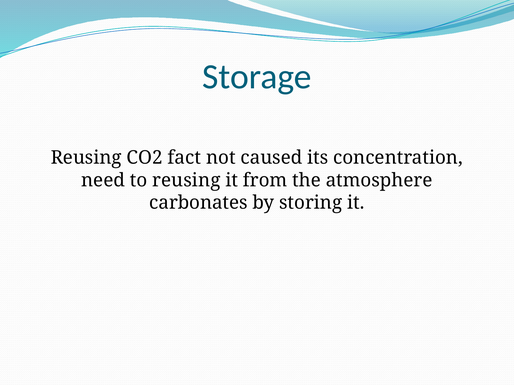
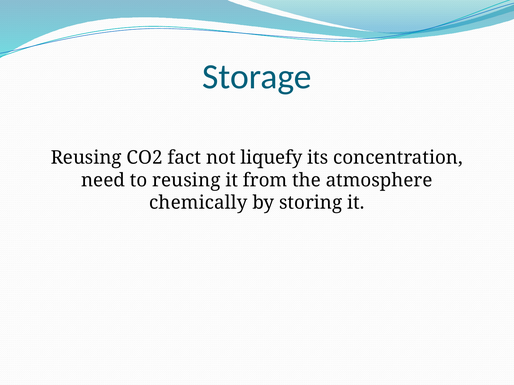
caused: caused -> liquefy (272, 158)
carbonates: carbonates -> chemically (198, 203)
